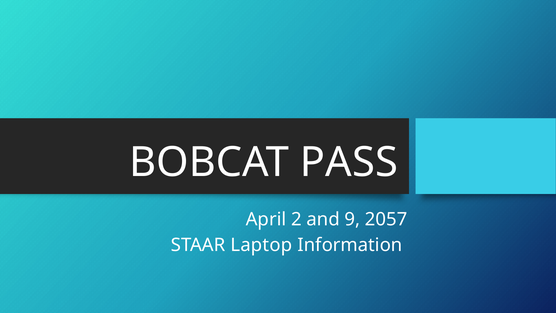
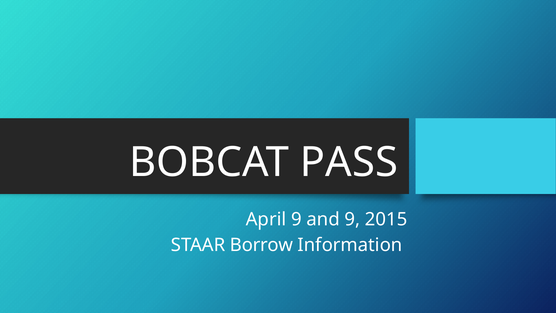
April 2: 2 -> 9 (296, 219)
2057: 2057 -> 2015 (386, 219)
Laptop: Laptop -> Borrow (262, 245)
